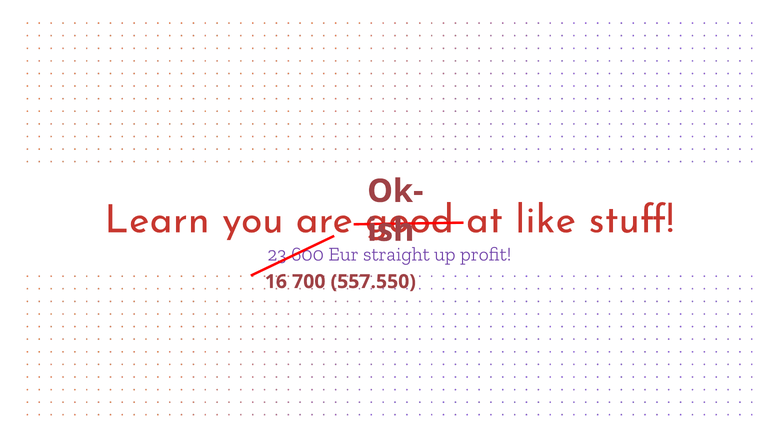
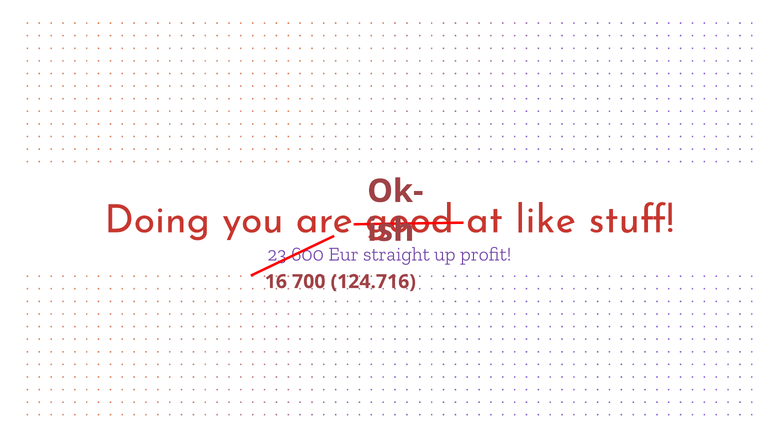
Learn: Learn -> Doing (157, 220)
557.550: 557.550 -> 124.716 (373, 282)
